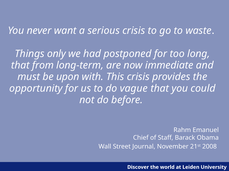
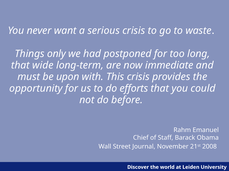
from: from -> wide (43, 66)
vague: vague -> efforts (134, 89)
